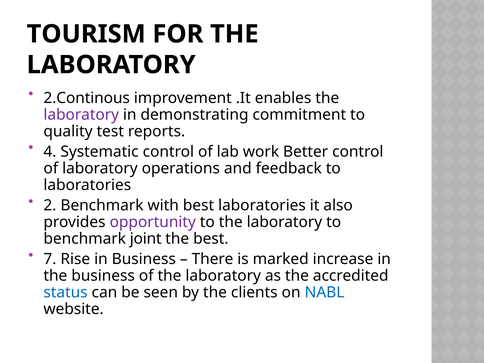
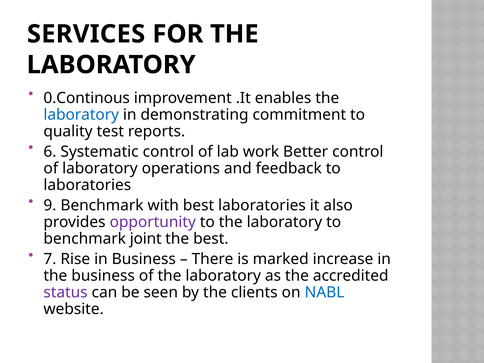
TOURISM: TOURISM -> SERVICES (86, 34)
2.Continous: 2.Continous -> 0.Continous (87, 98)
laboratory colour: purple -> blue (81, 115)
4: 4 -> 6 (50, 152)
2: 2 -> 9 (50, 205)
status colour: blue -> purple (66, 292)
